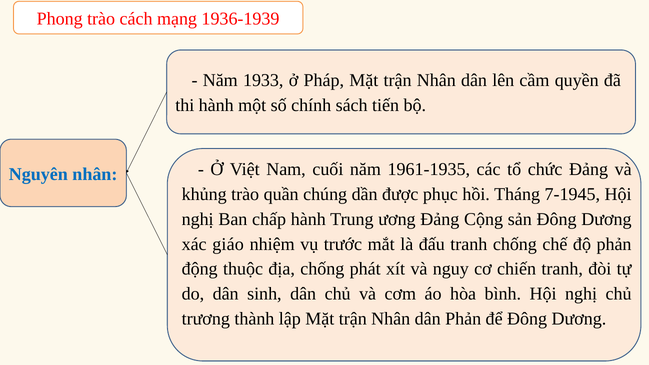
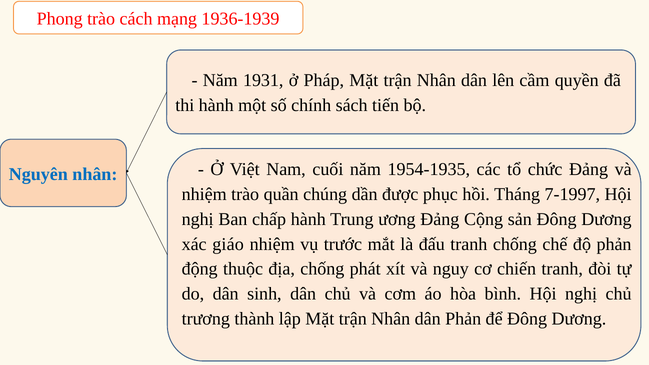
1933: 1933 -> 1931 (263, 80)
1961-1935: 1961-1935 -> 1954-1935 (429, 170)
khủng: khủng -> nhiệm (204, 194)
7-1945: 7-1945 -> 7-1997 (572, 194)
